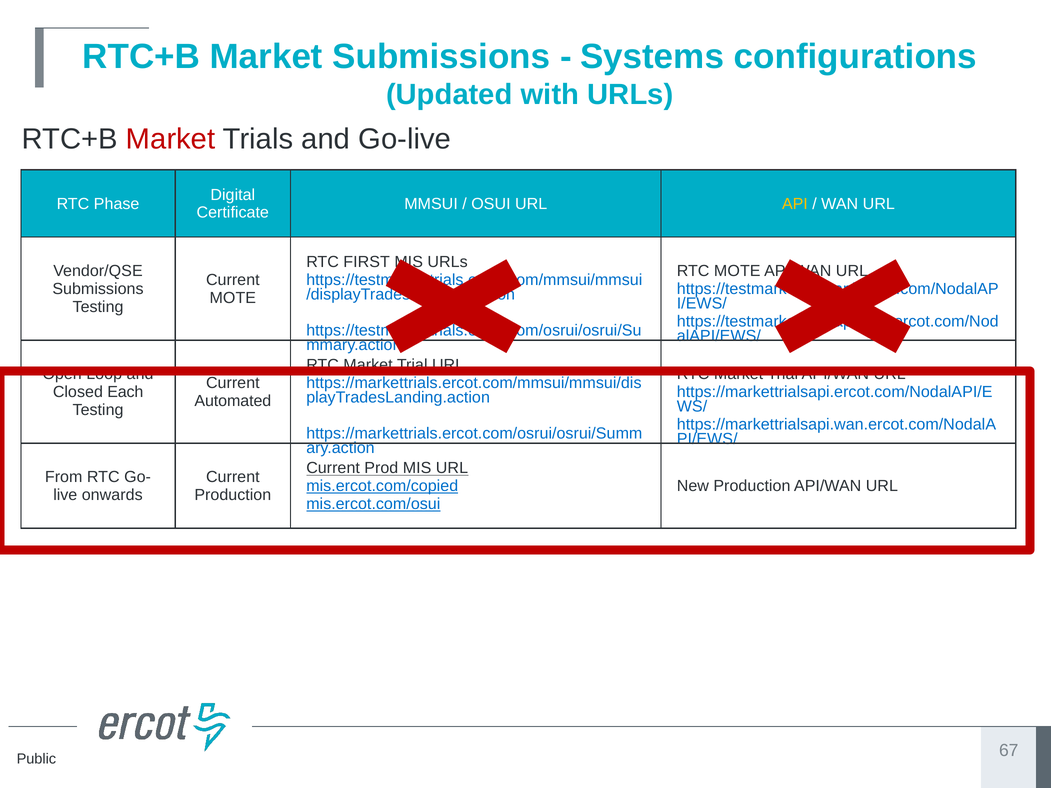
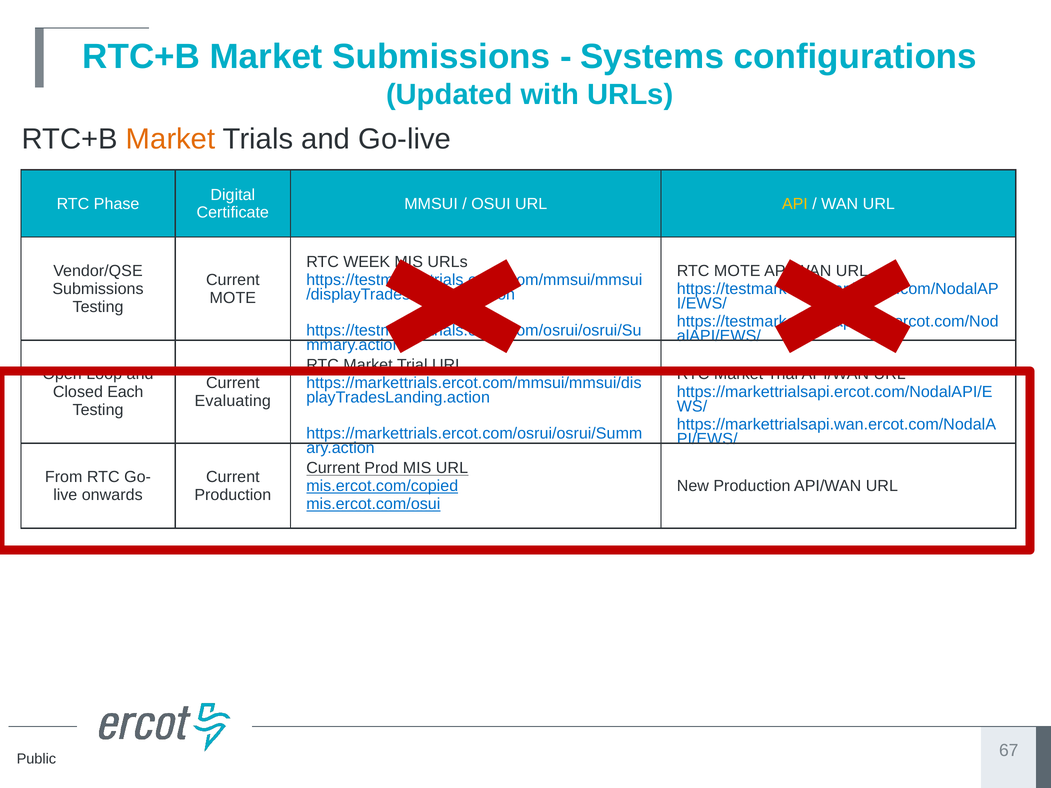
Market colour: red -> orange (171, 139)
FIRST: FIRST -> WEEK (367, 262)
Automated: Automated -> Evaluating (233, 401)
